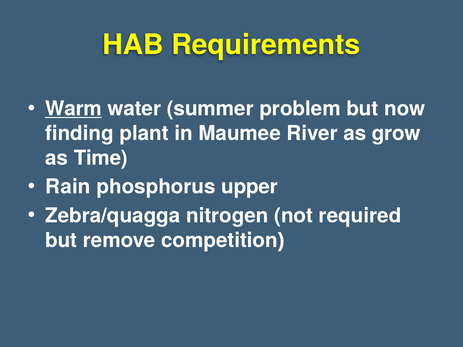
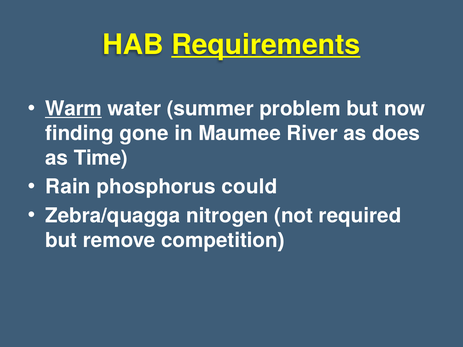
Requirements underline: none -> present (266, 45)
plant: plant -> gone (144, 133)
grow: grow -> does (396, 133)
upper: upper -> could (249, 187)
